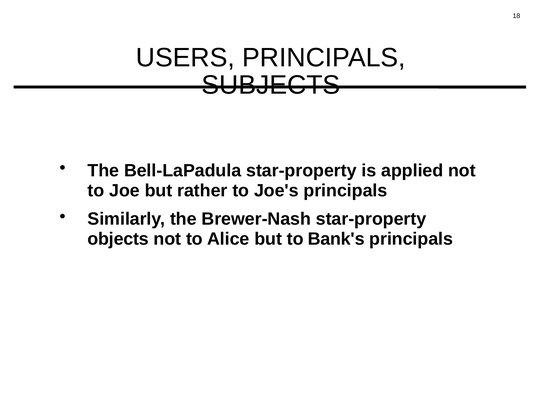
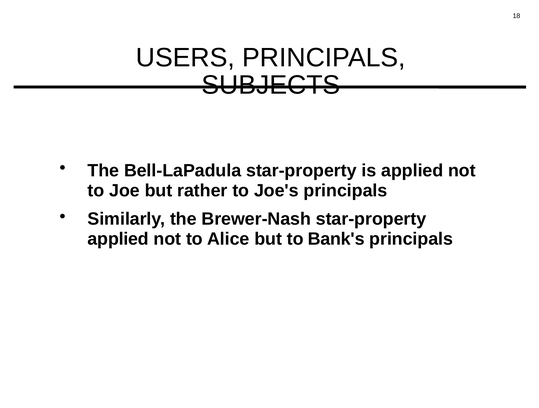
objects: objects -> applied (118, 239)
